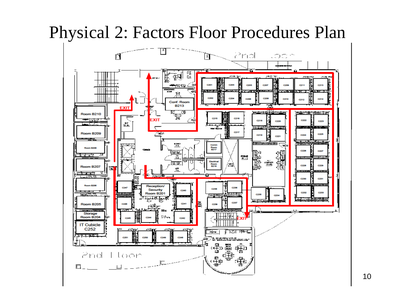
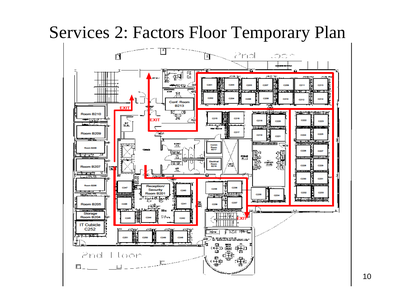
Physical: Physical -> Services (79, 32)
Procedures: Procedures -> Temporary (271, 32)
